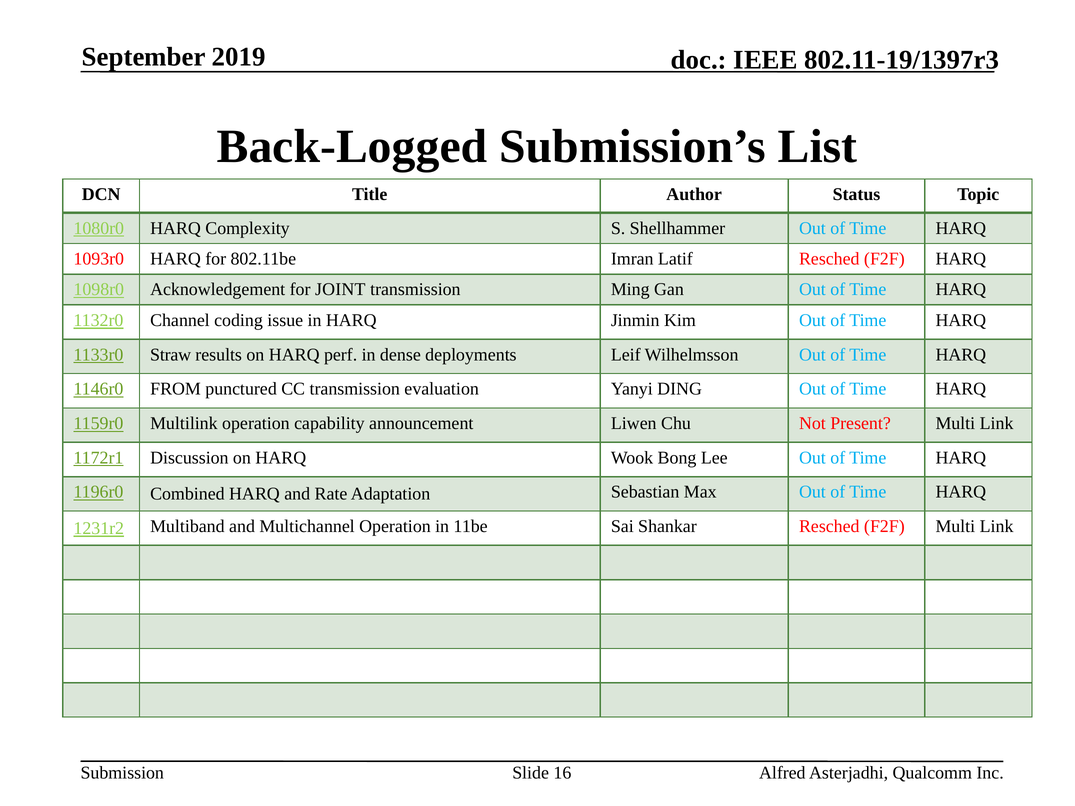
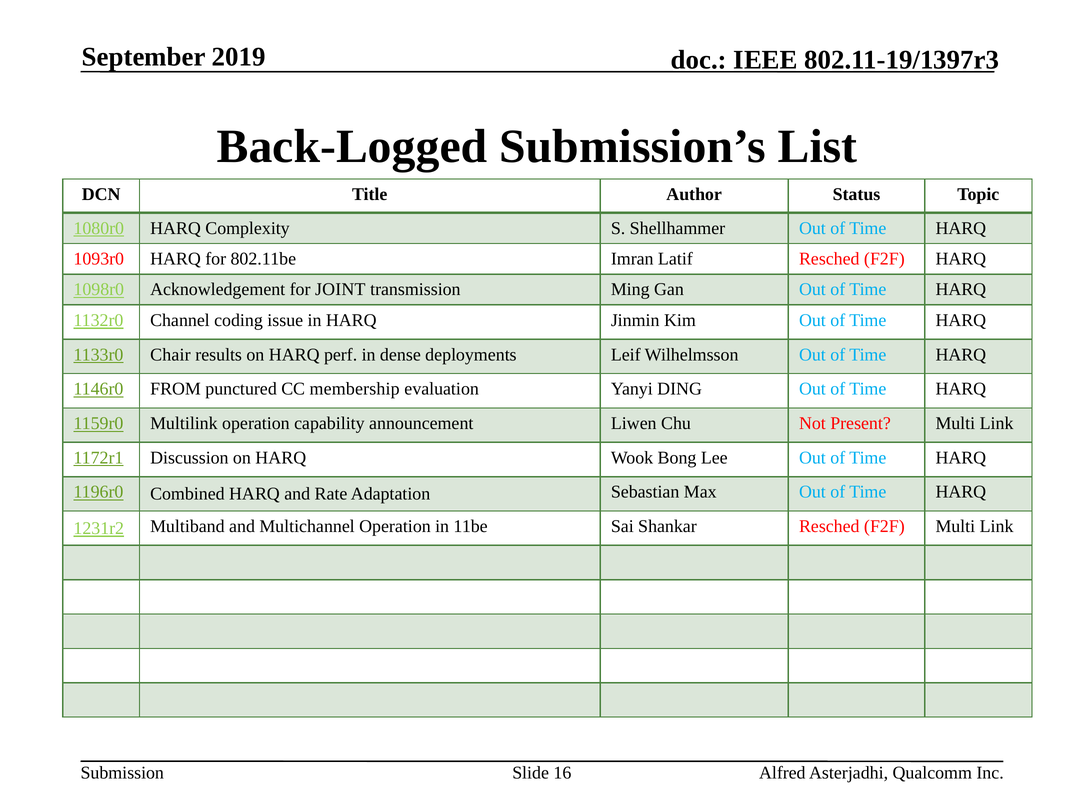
Straw: Straw -> Chair (170, 355)
CC transmission: transmission -> membership (355, 389)
